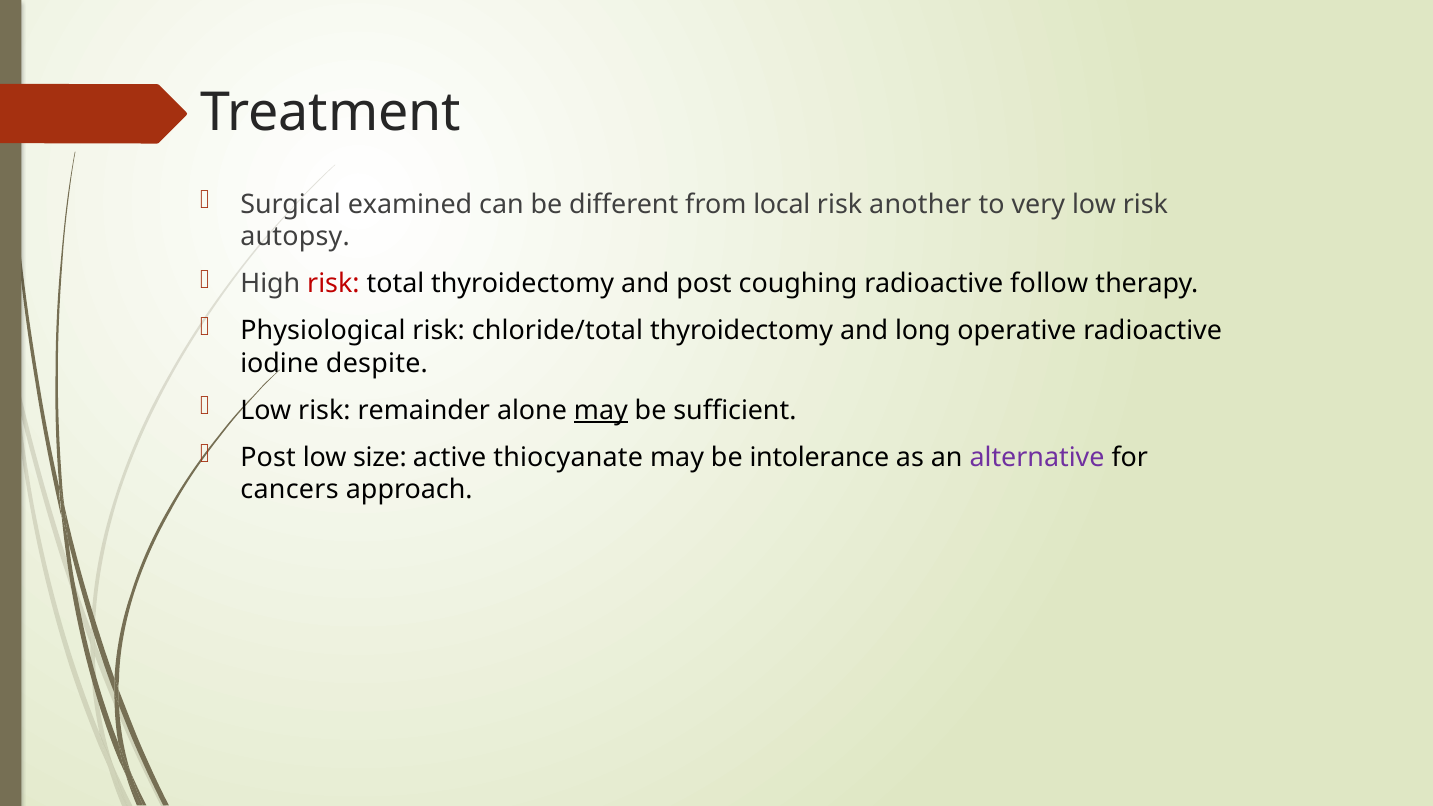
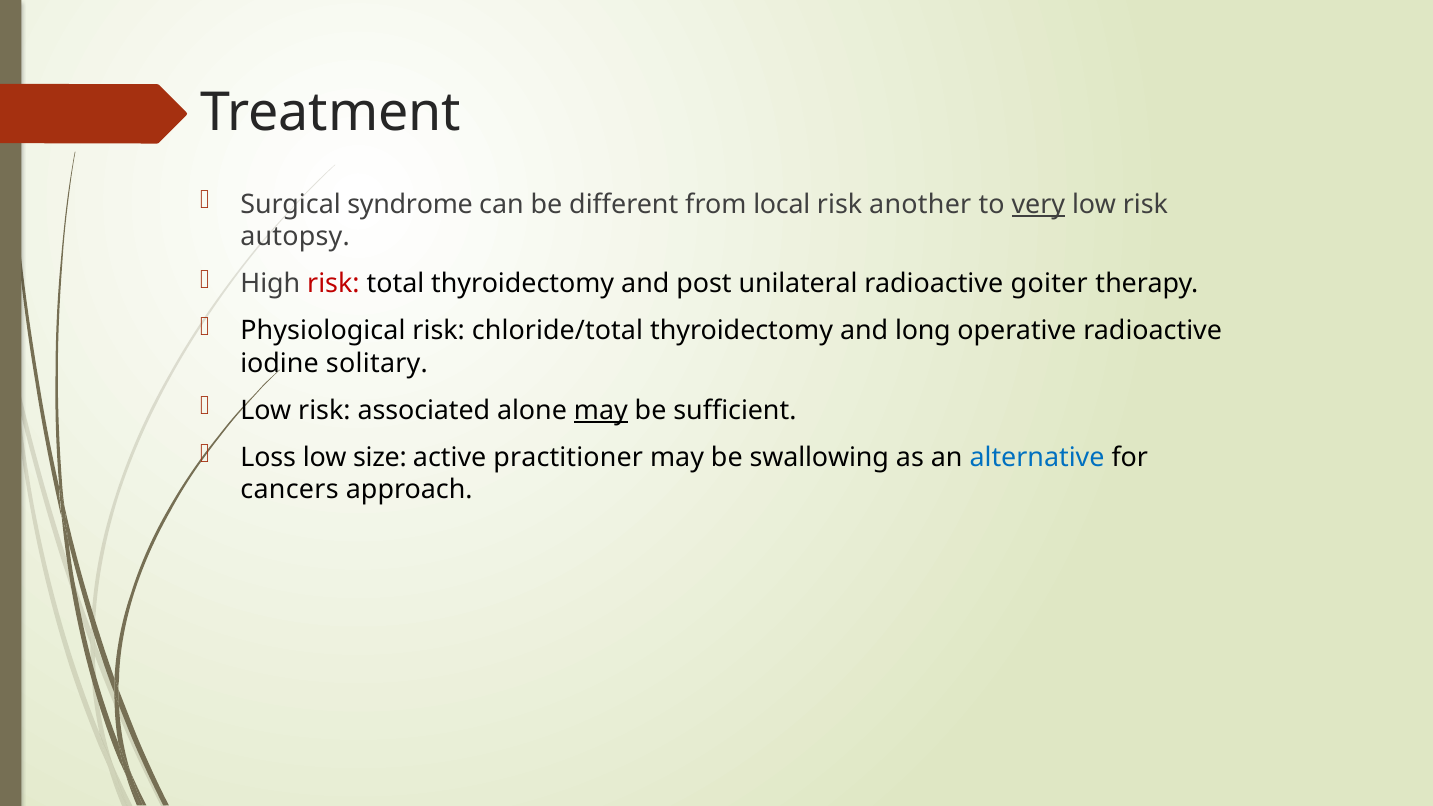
examined: examined -> syndrome (410, 204)
very underline: none -> present (1038, 204)
coughing: coughing -> unilateral (798, 284)
follow: follow -> goiter (1049, 284)
despite: despite -> solitary (377, 363)
remainder: remainder -> associated (424, 410)
Post: Post -> Loss (268, 458)
thiocyanate: thiocyanate -> practitioner (568, 458)
intolerance: intolerance -> swallowing (819, 458)
alternative colour: purple -> blue (1037, 458)
